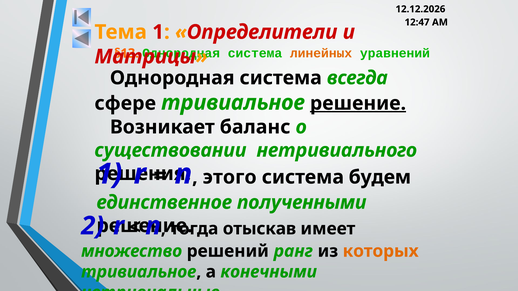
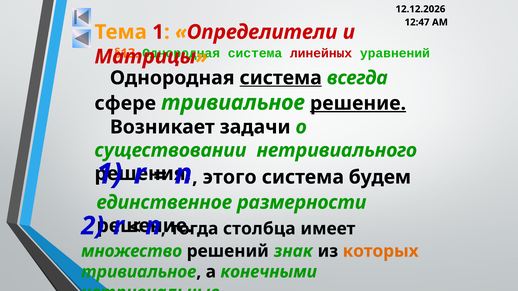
линейных colour: orange -> red (321, 53)
система underline: none -> present (281, 78)
баланс: баланс -> задачи (255, 127)
полученными: полученными -> размерности (302, 203)
отыскав: отыскав -> столбца (259, 229)
ранг: ранг -> знак (293, 251)
